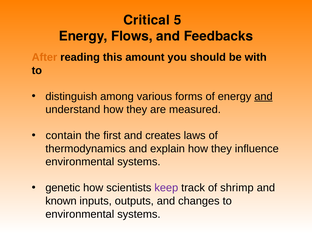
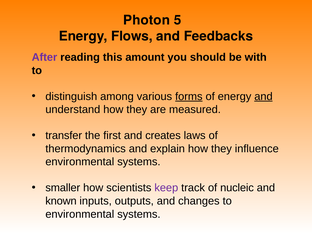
Critical: Critical -> Photon (147, 20)
After colour: orange -> purple (44, 57)
forms underline: none -> present (189, 96)
contain: contain -> transfer (64, 136)
genetic: genetic -> smaller (63, 188)
shrimp: shrimp -> nucleic (237, 188)
